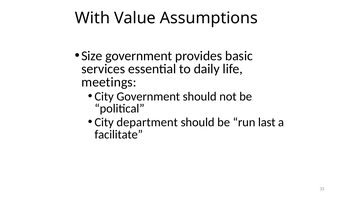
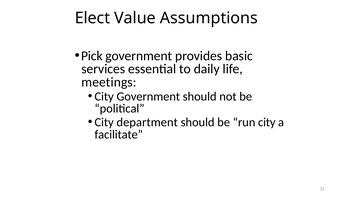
With: With -> Elect (92, 18)
Size: Size -> Pick (92, 56)
run last: last -> city (267, 122)
